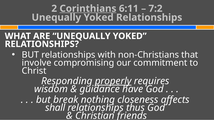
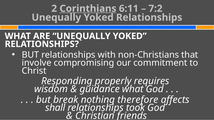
properly underline: present -> none (113, 81)
guidance have: have -> what (133, 89)
closeness: closeness -> therefore (138, 100)
thus: thus -> took (136, 108)
